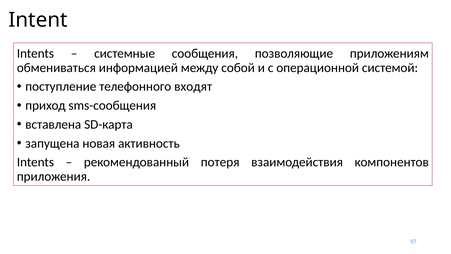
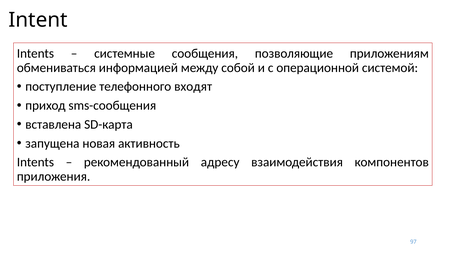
потеря: потеря -> адресу (220, 162)
